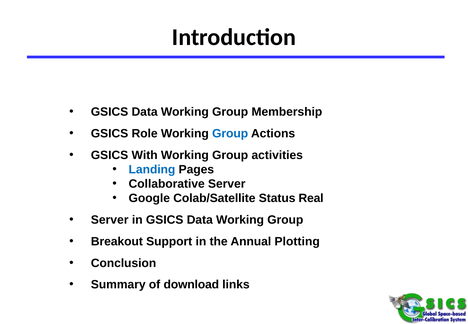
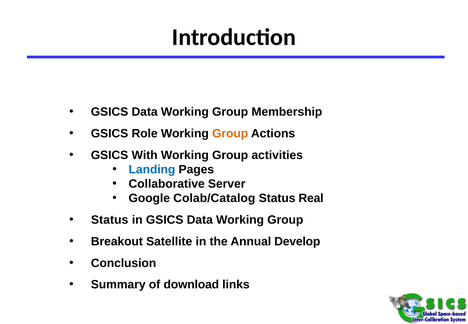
Group colour: blue -> orange (230, 133)
Colab/Satellite: Colab/Satellite -> Colab/Catalog (214, 198)
Server: Server -> Status (110, 220)
Support: Support -> Satellite (169, 241)
Plotting: Plotting -> Develop (297, 241)
